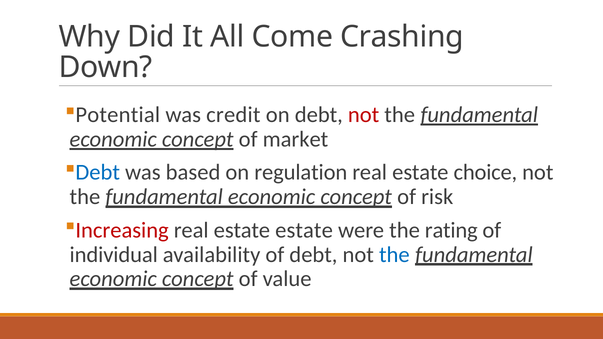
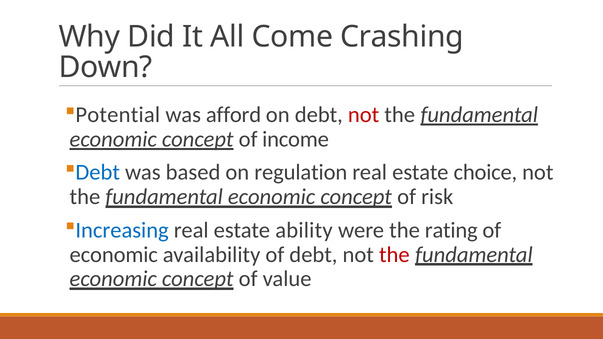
credit: credit -> afford (234, 115)
market: market -> income (296, 139)
Increasing colour: red -> blue (122, 230)
estate estate: estate -> ability (304, 230)
individual: individual -> economic (114, 255)
the colour: blue -> red (394, 255)
